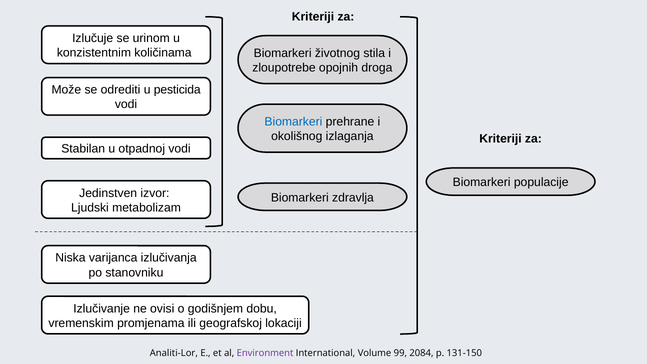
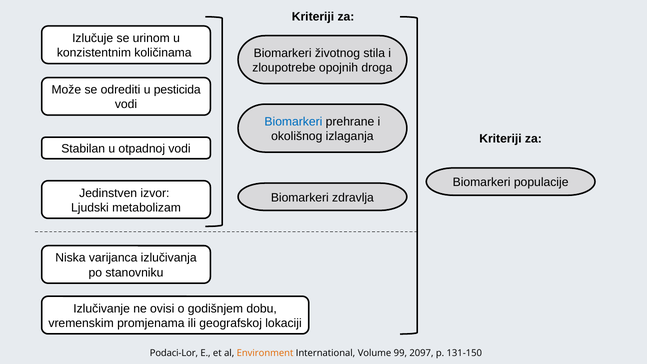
Analiti-Lor: Analiti-Lor -> Podaci-Lor (174, 353)
Environment colour: purple -> orange (265, 353)
2084: 2084 -> 2097 (421, 353)
